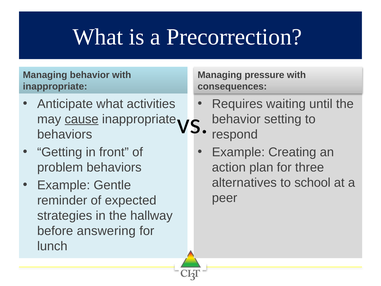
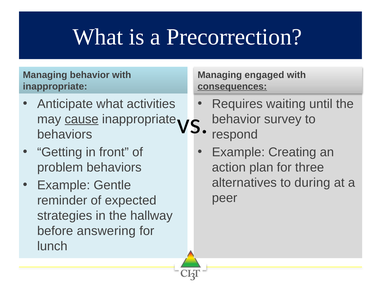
pressure: pressure -> engaged (264, 75)
consequences underline: none -> present (232, 86)
setting: setting -> survey (283, 119)
school: school -> during (312, 182)
